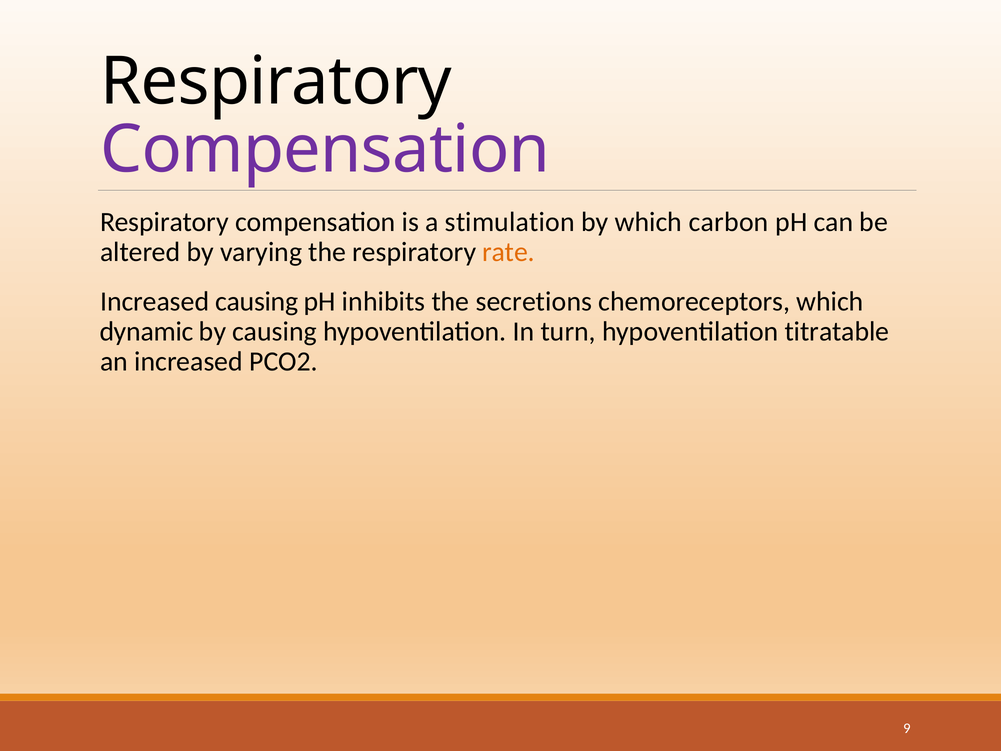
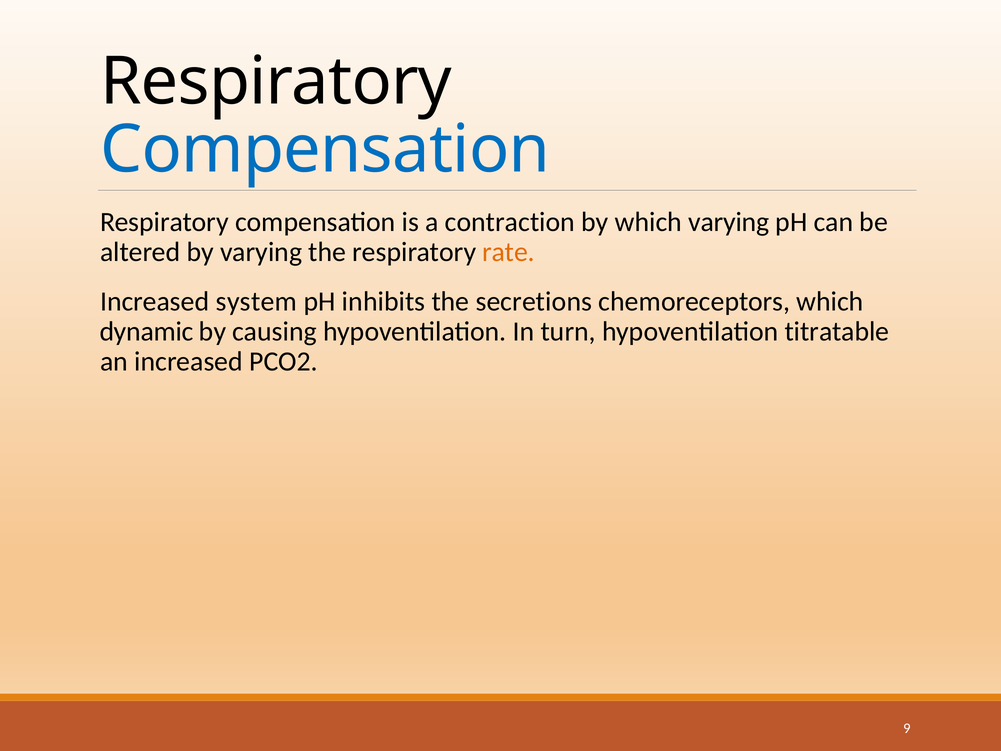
Compensation colour: purple -> blue (325, 150)
stimulation: stimulation -> contraction (510, 222)
which carbon: carbon -> varying (729, 222)
Increased causing: causing -> system (256, 301)
